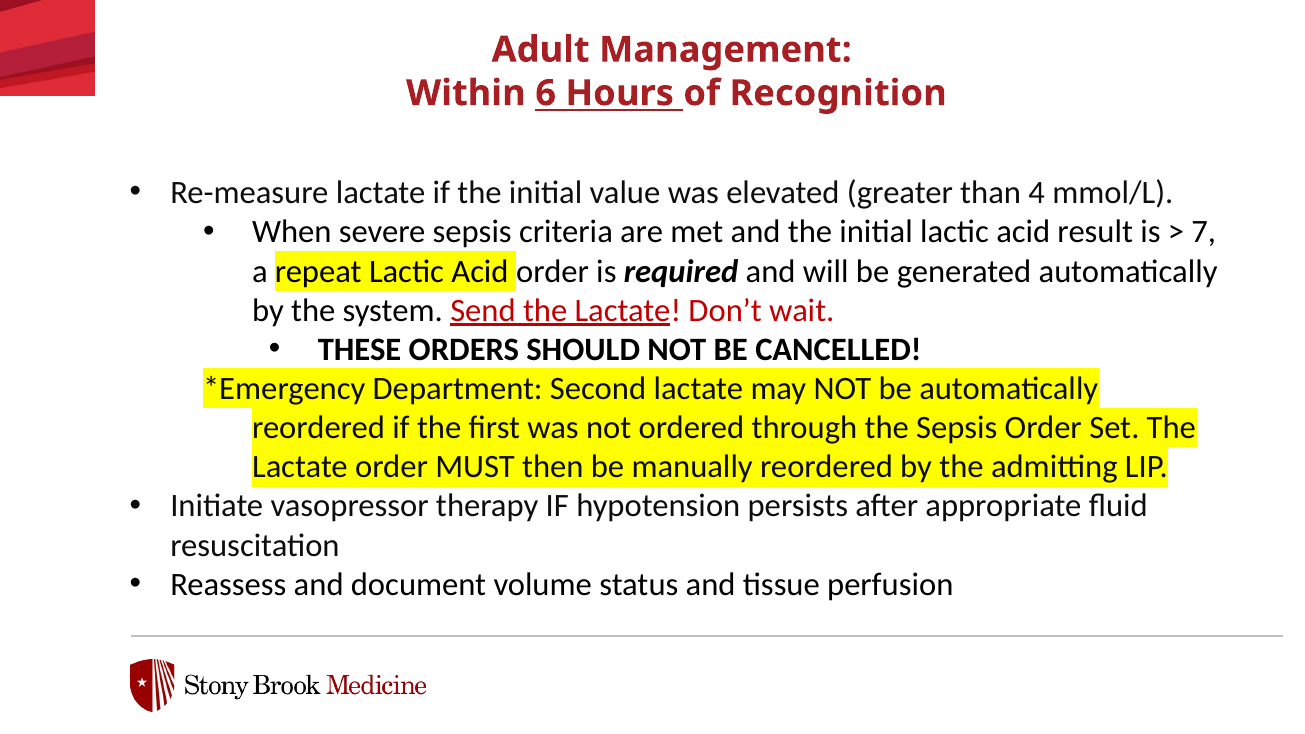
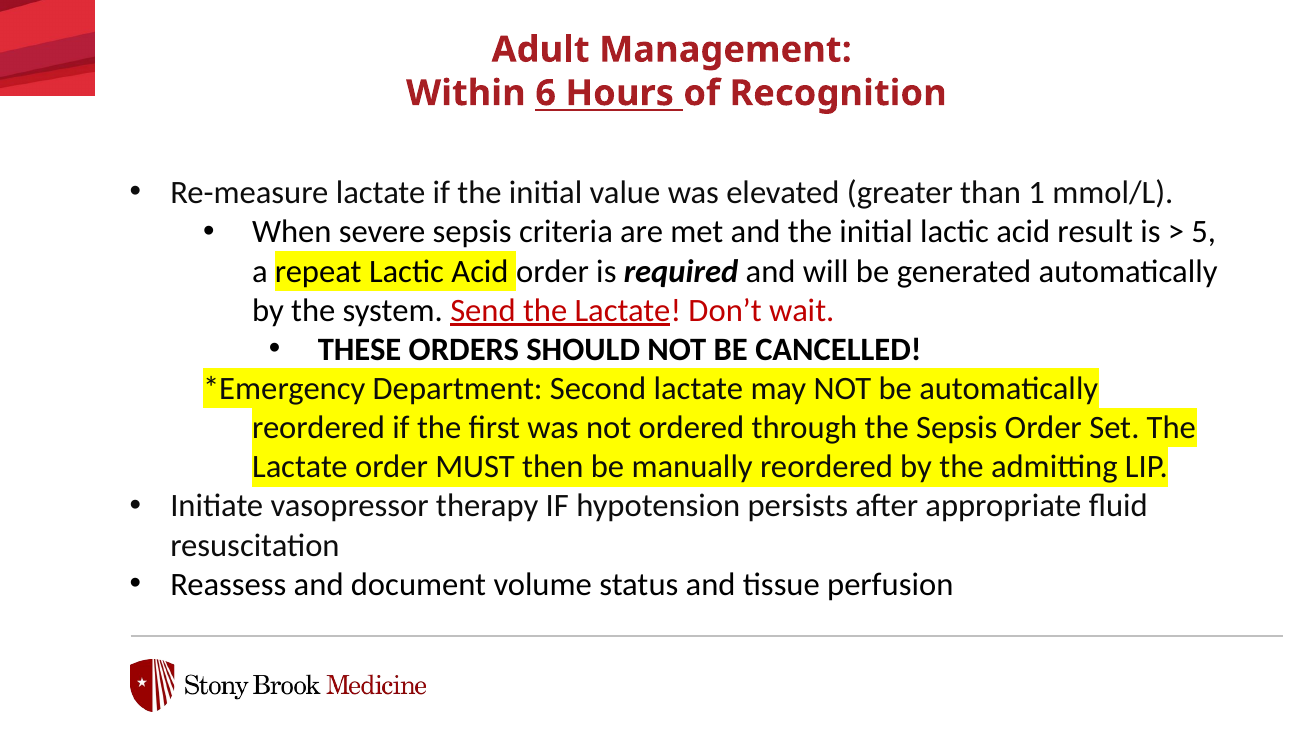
4: 4 -> 1 (1037, 193)
7: 7 -> 5 (1204, 232)
